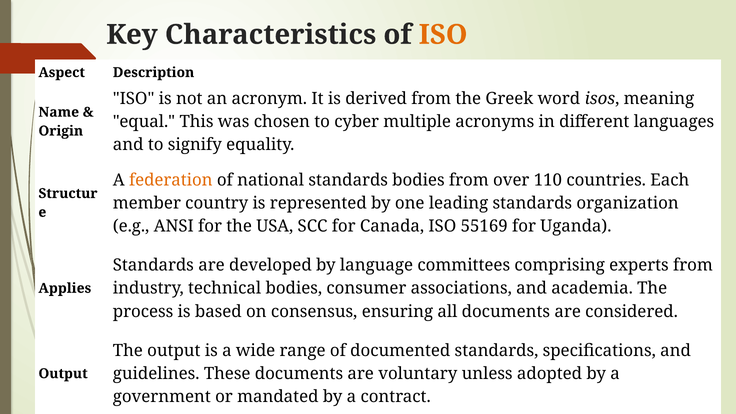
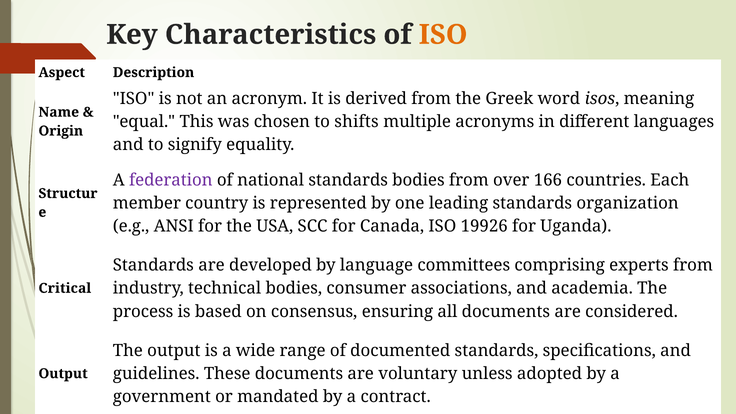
cyber: cyber -> shifts (357, 122)
federation colour: orange -> purple (171, 180)
110: 110 -> 166 (548, 180)
55169: 55169 -> 19926 (484, 226)
Applies: Applies -> Critical (65, 288)
